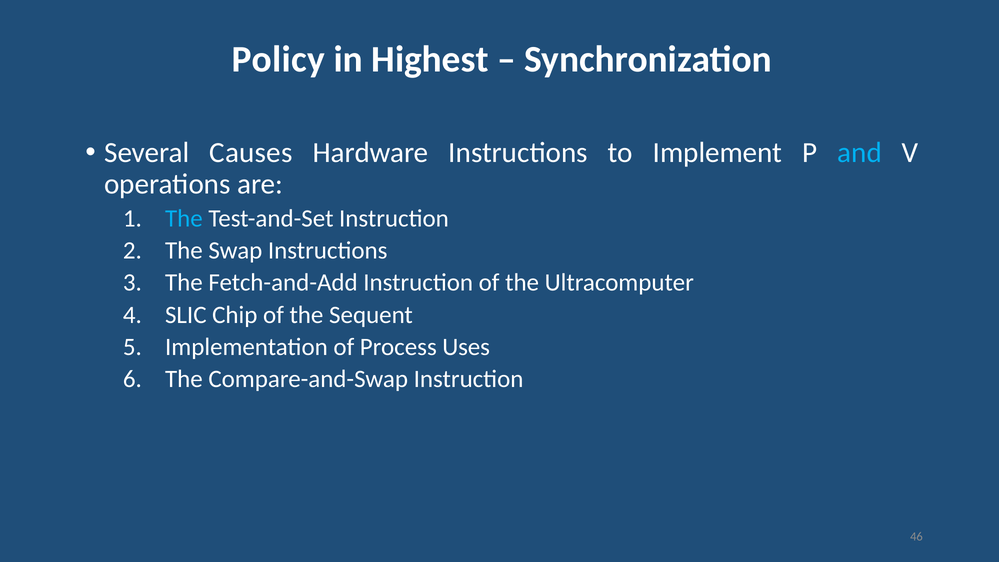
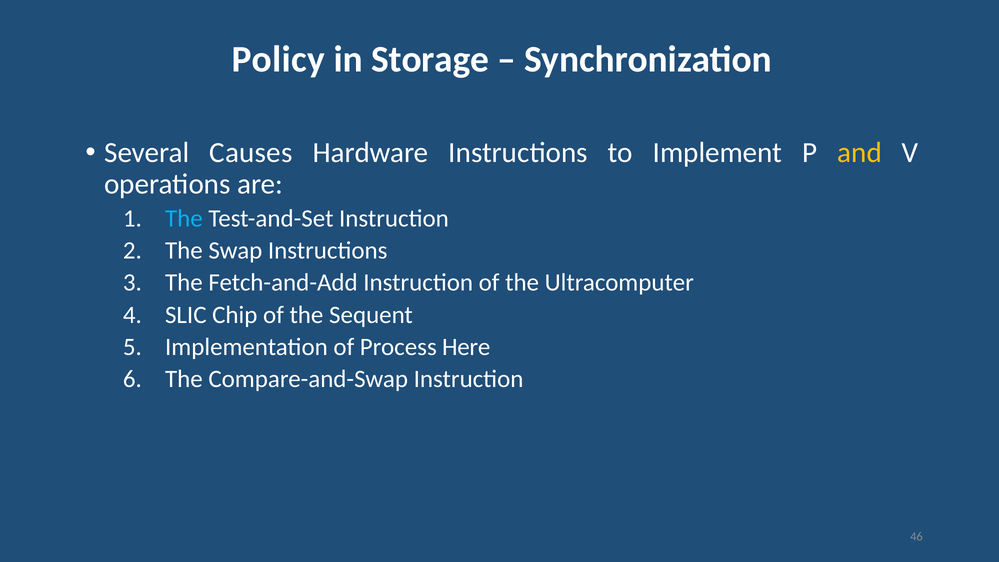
Highest: Highest -> Storage (430, 59)
and colour: light blue -> yellow (860, 153)
Uses: Uses -> Here (466, 347)
